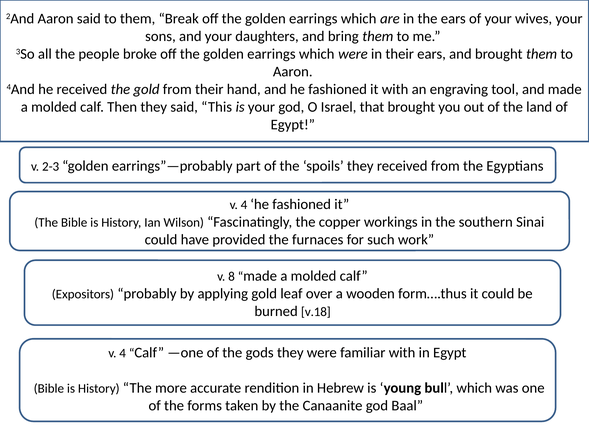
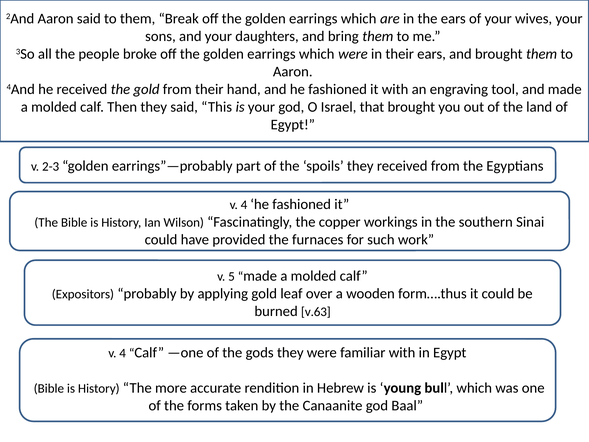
8: 8 -> 5 (231, 276)
v.18: v.18 -> v.63 (316, 312)
